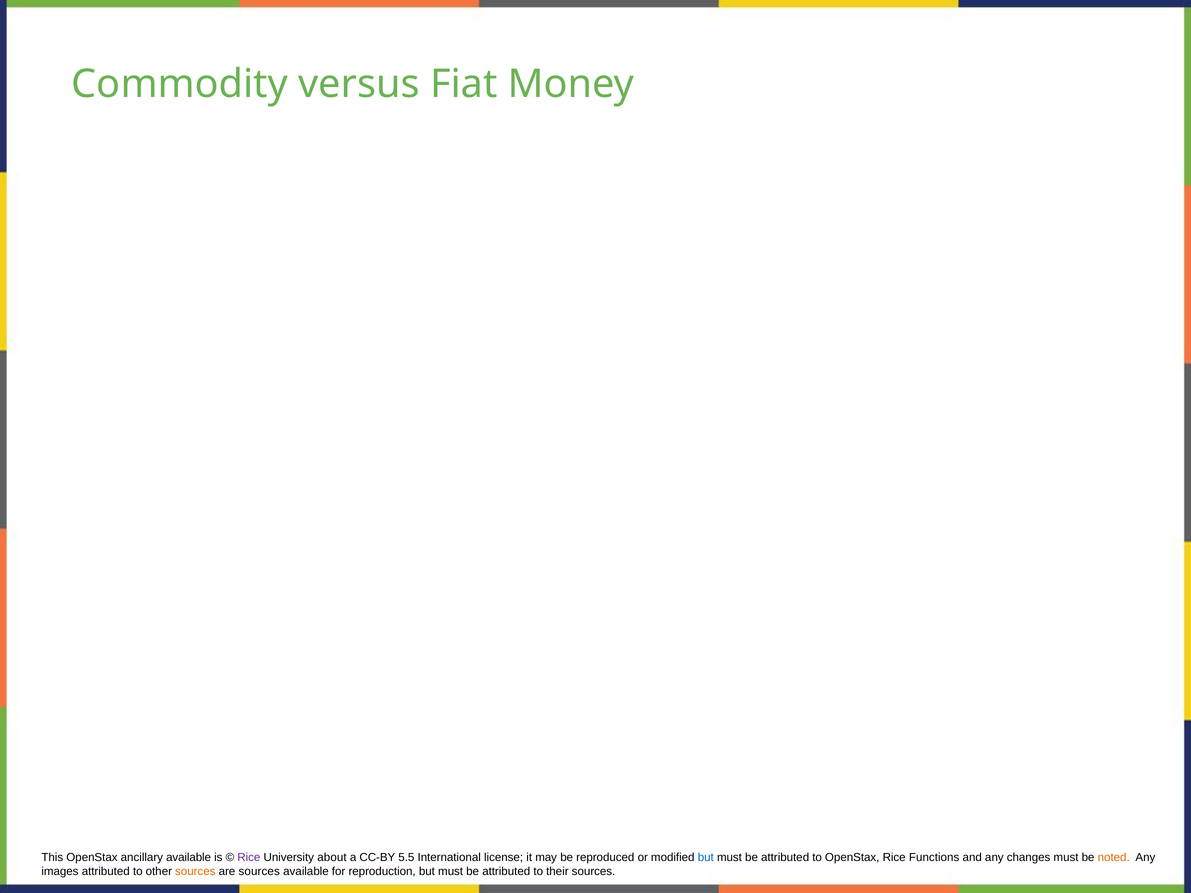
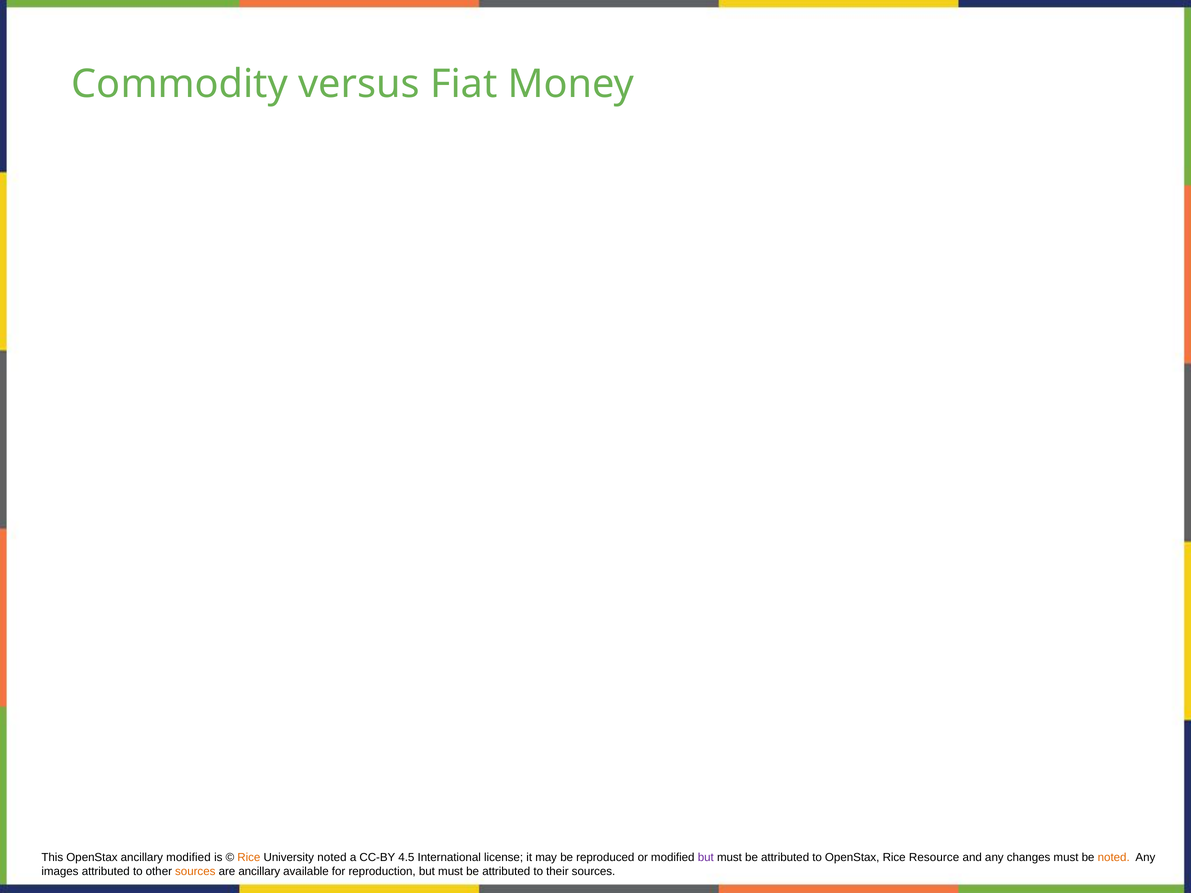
ancillary available: available -> modified (188, 858)
Rice colour: purple -> orange (249, 858)
University about: about -> noted (332, 858)
5.5: 5.5 -> 4.5 (406, 858)
but colour: blue -> purple (706, 858)
Functions: Functions -> Resource (934, 858)
are sources: sources -> ancillary (259, 872)
